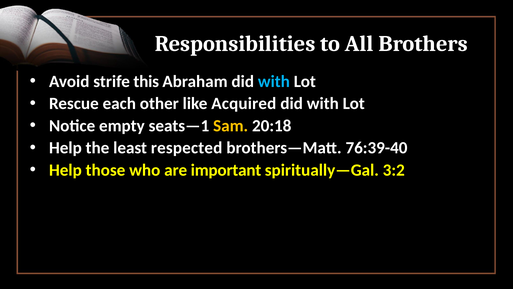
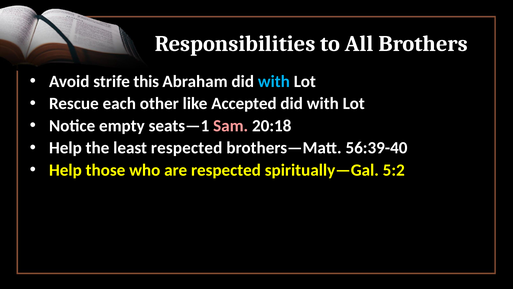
Acquired: Acquired -> Accepted (244, 103)
Sam colour: yellow -> pink (231, 126)
76:39-40: 76:39-40 -> 56:39-40 (376, 148)
are important: important -> respected (226, 170)
3:2: 3:2 -> 5:2 (394, 170)
